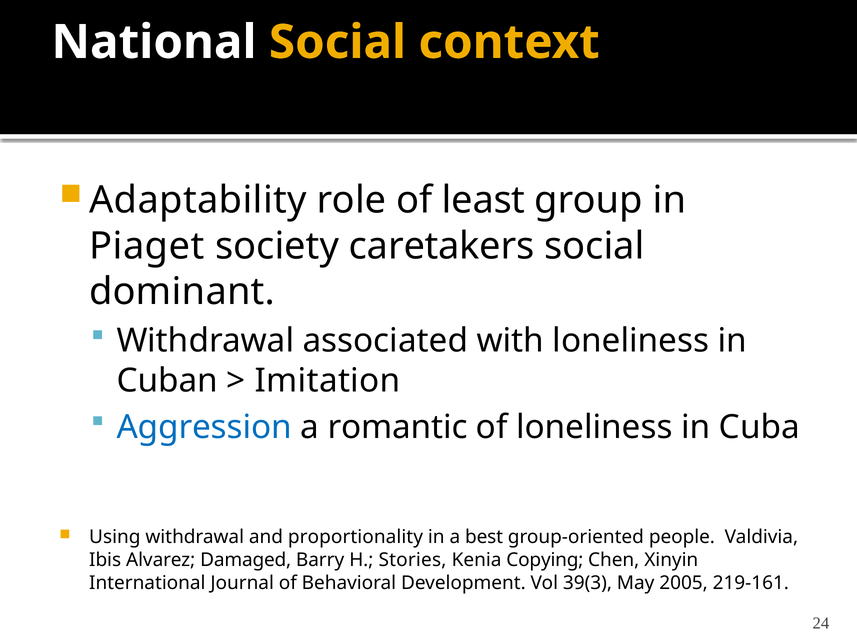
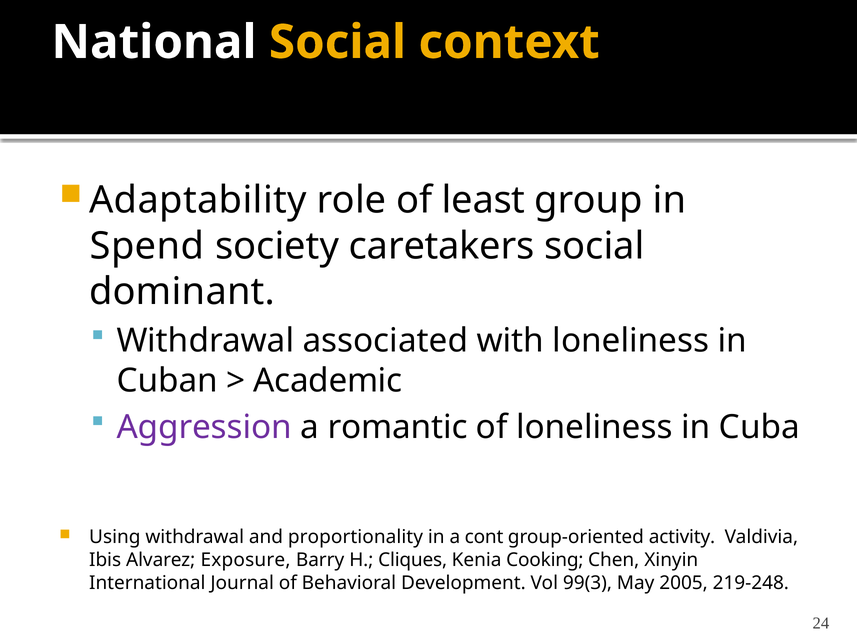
Piaget: Piaget -> Spend (147, 246)
Imitation: Imitation -> Academic (328, 381)
Aggression colour: blue -> purple (204, 428)
best: best -> cont (484, 538)
people: people -> activity (682, 538)
Damaged: Damaged -> Exposure (246, 561)
Stories: Stories -> Cliques (413, 561)
Copying: Copying -> Cooking (545, 561)
39(3: 39(3 -> 99(3 (587, 583)
219-161: 219-161 -> 219-248 (751, 583)
